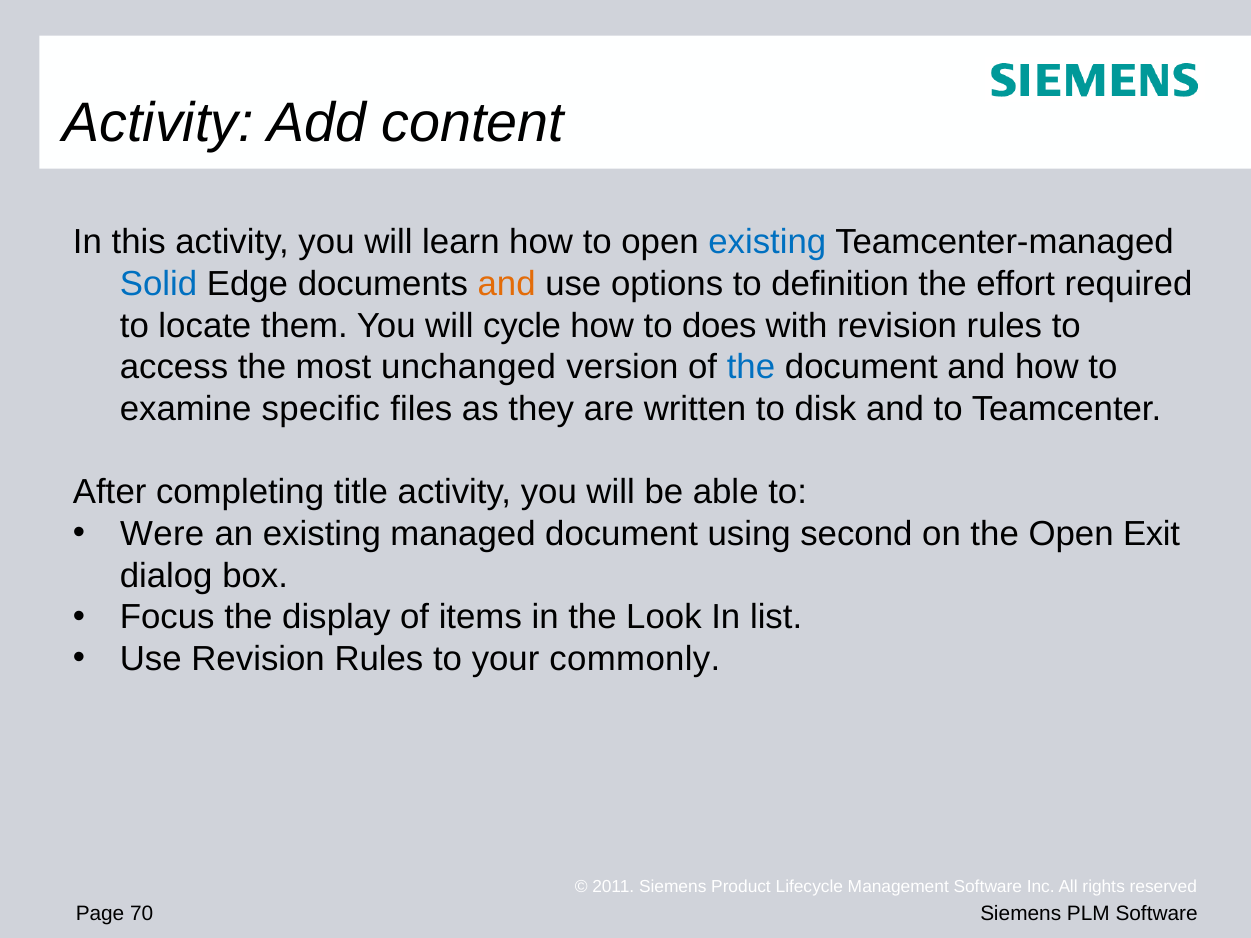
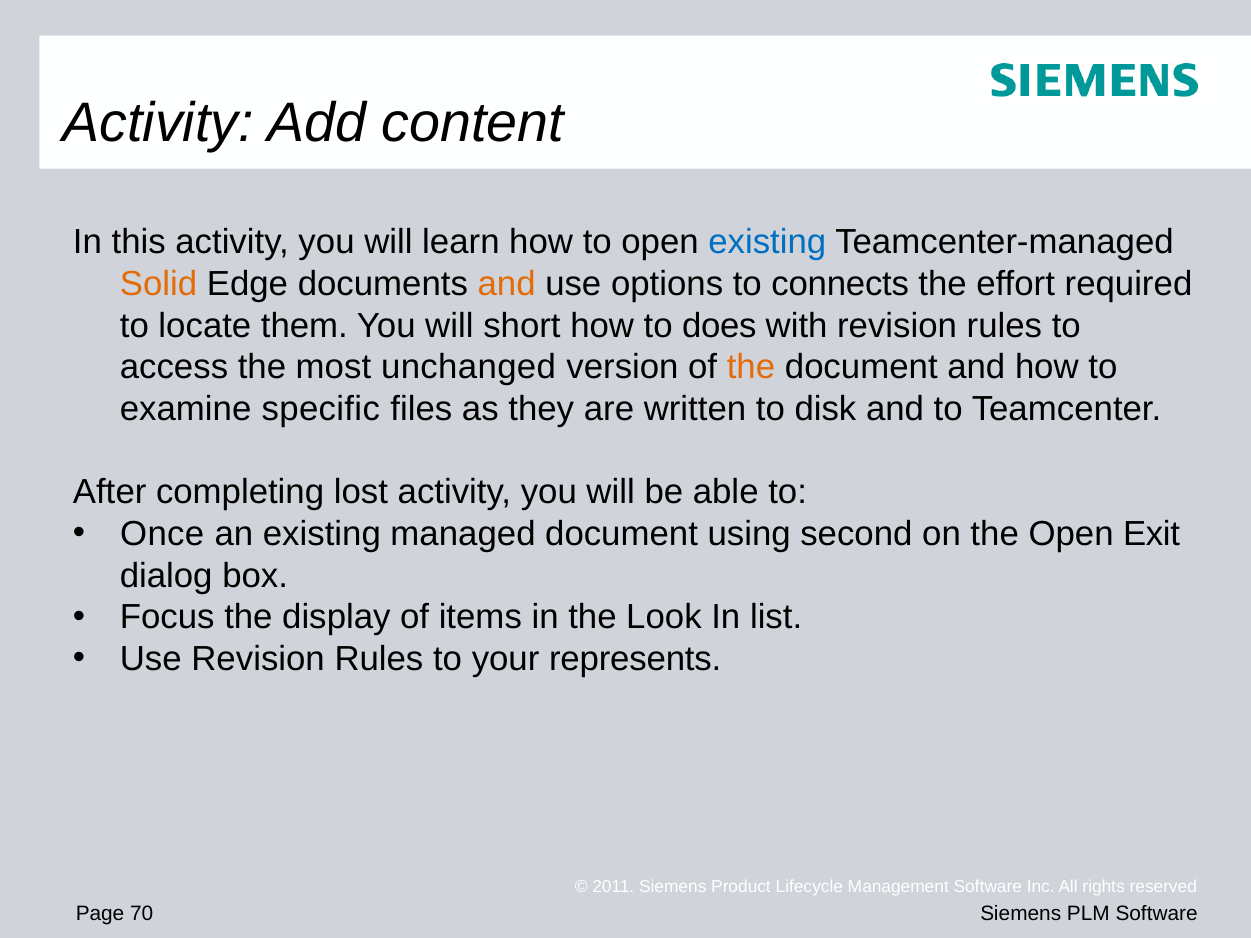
Solid colour: blue -> orange (159, 284)
definition: definition -> connects (840, 284)
cycle: cycle -> short (522, 326)
the colour: blue -> orange (751, 367)
title: title -> lost (361, 493)
Were: Were -> Once (162, 534)
commonly: commonly -> represents (635, 659)
